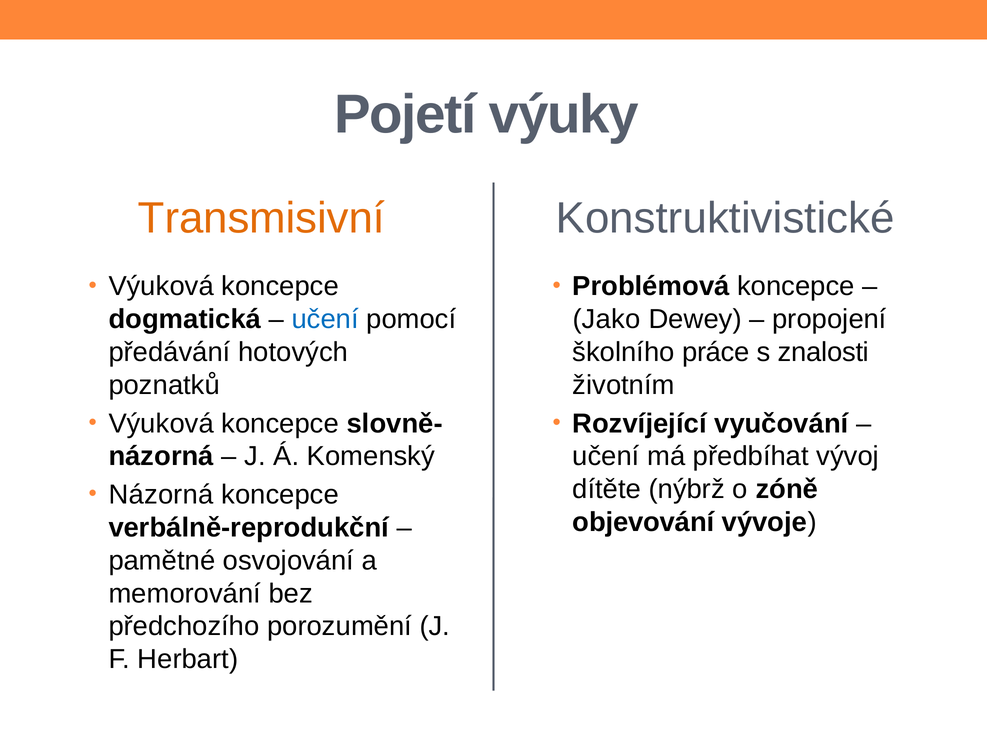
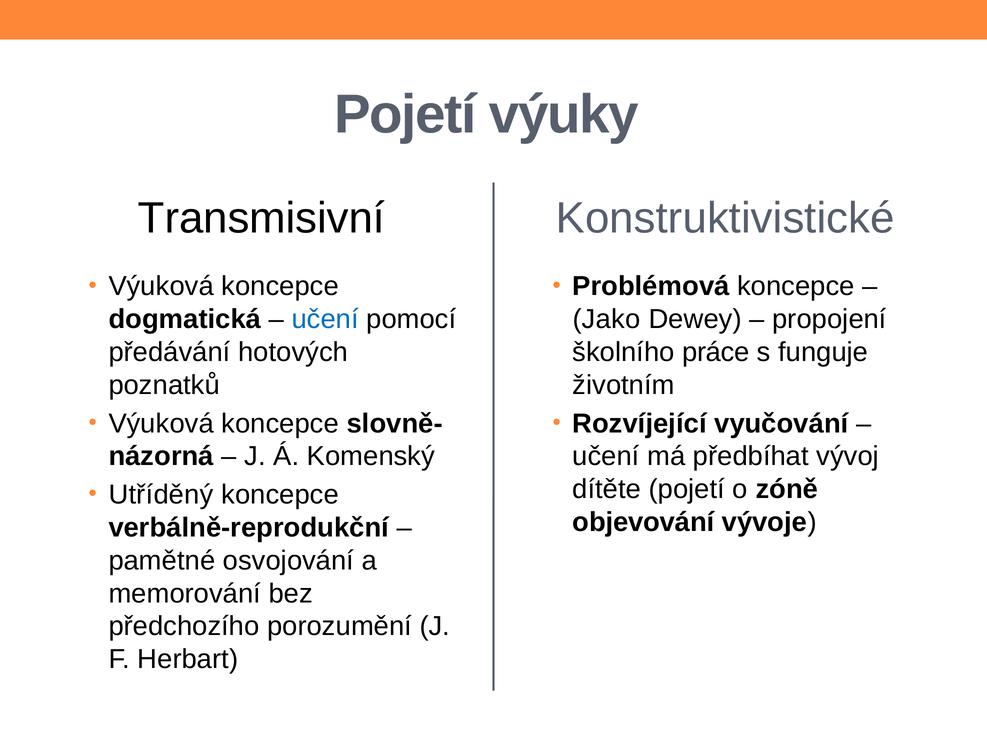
Transmisivní colour: orange -> black (262, 219)
znalosti: znalosti -> funguje (823, 352)
dítěte nýbrž: nýbrž -> pojetí (687, 489)
Názorná: Názorná -> Utříděný (161, 495)
